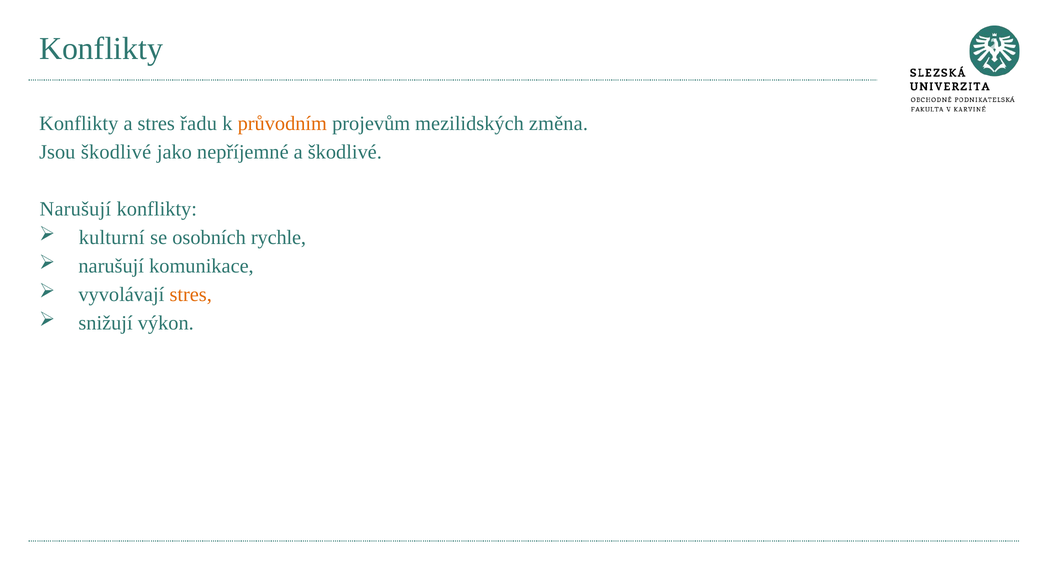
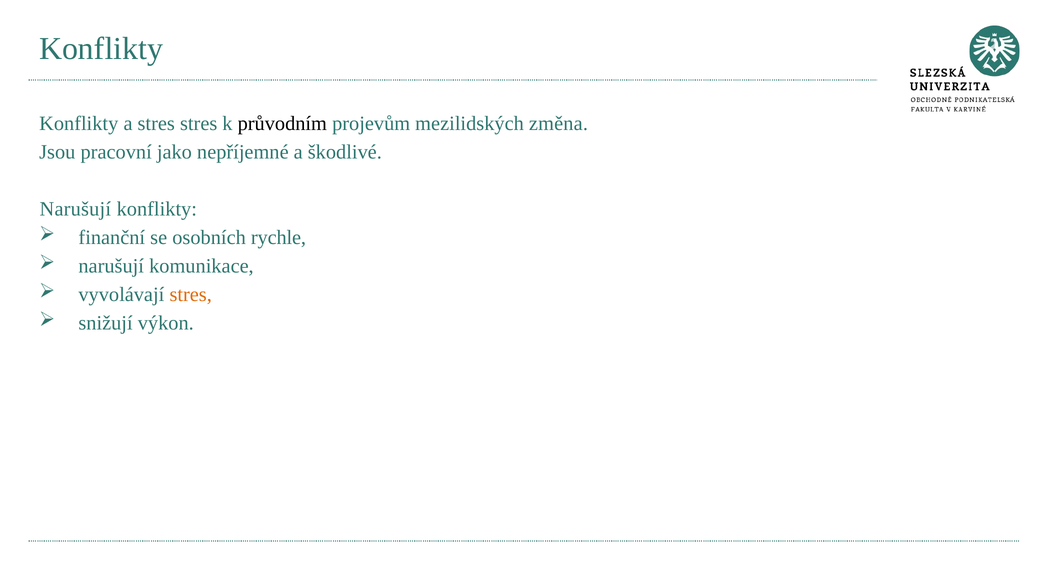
stres řadu: řadu -> stres (199, 124)
průvodním colour: orange -> black (282, 124)
Jsou škodlivé: škodlivé -> pracovní (116, 152)
kulturní: kulturní -> finanční (112, 238)
